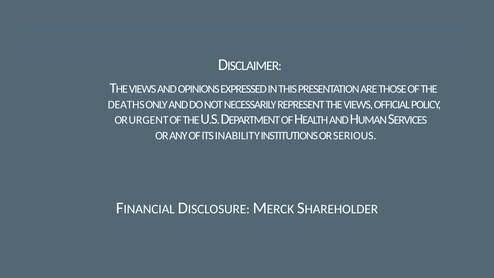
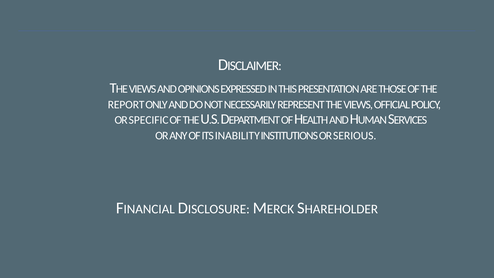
DEATHS: DEATHS -> REPORT (126, 105)
URGENT: URGENT -> SPECIFIC (149, 120)
